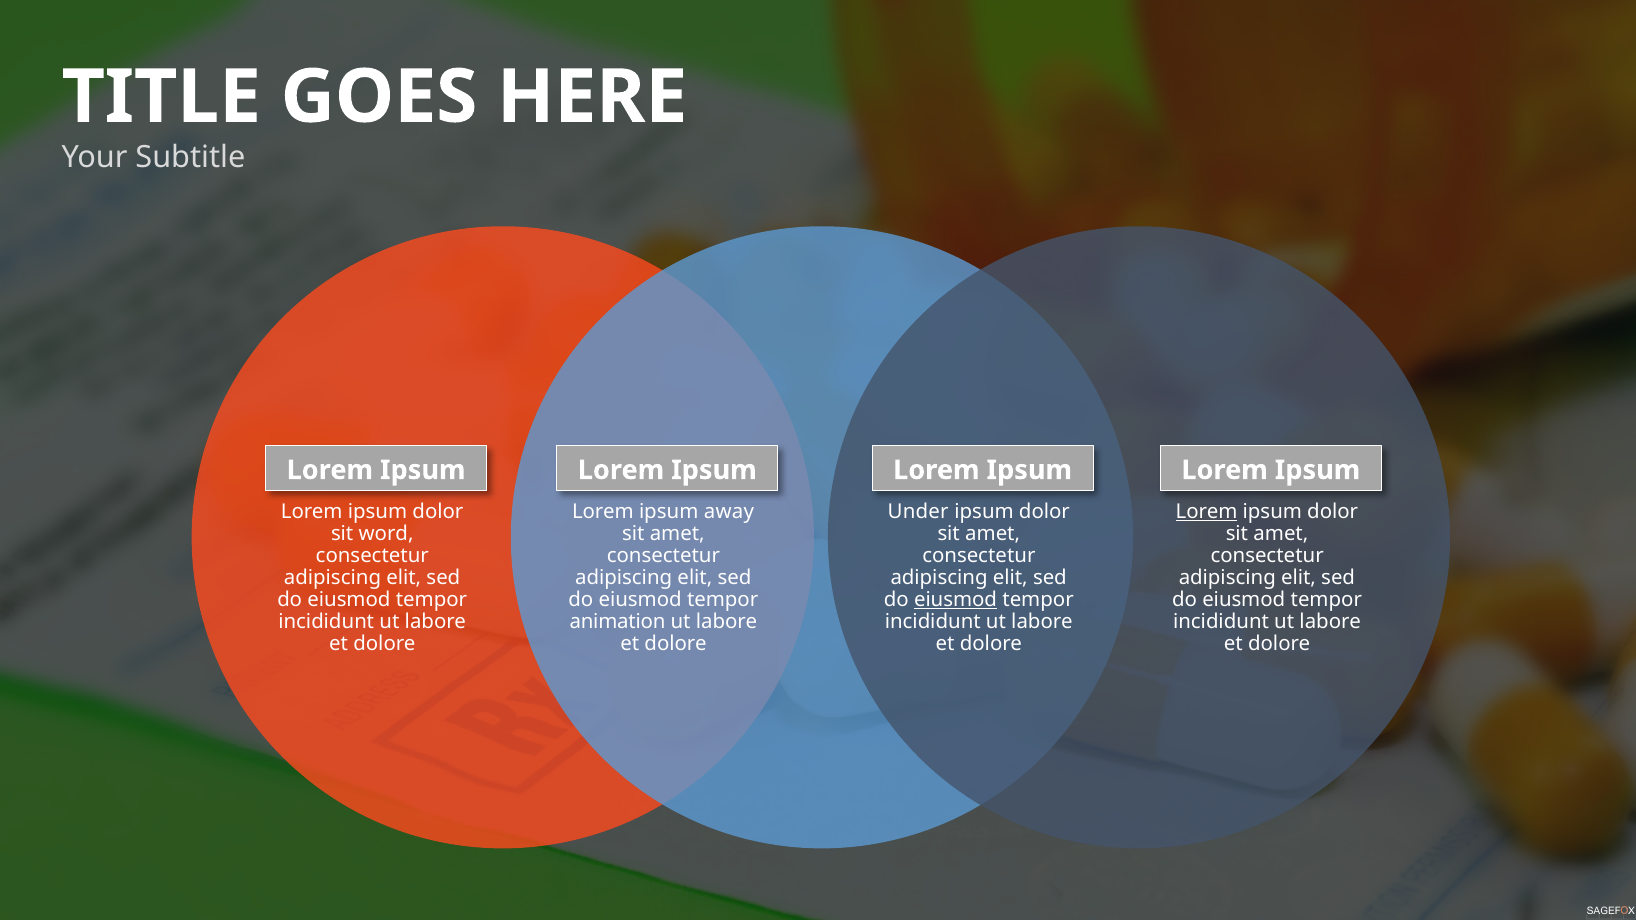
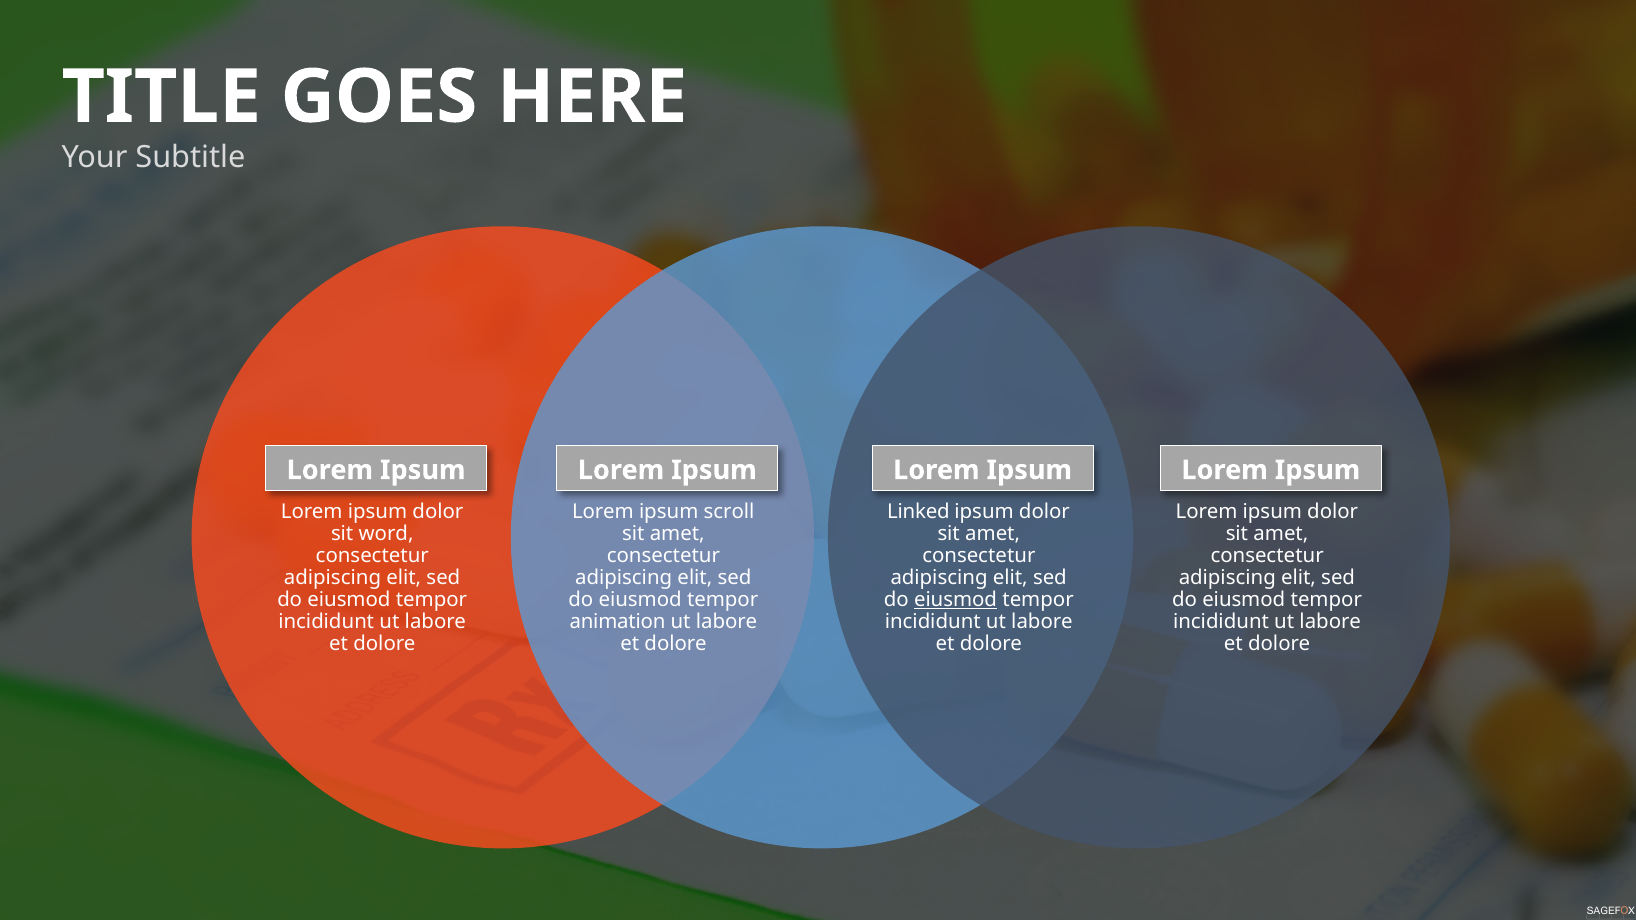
away: away -> scroll (729, 511)
Under: Under -> Linked (918, 511)
Lorem underline: present -> none (1207, 511)
